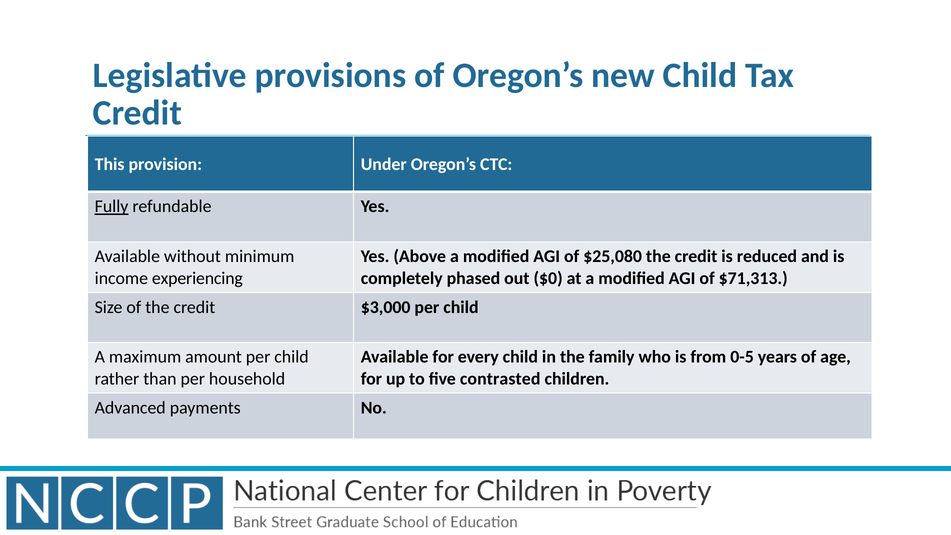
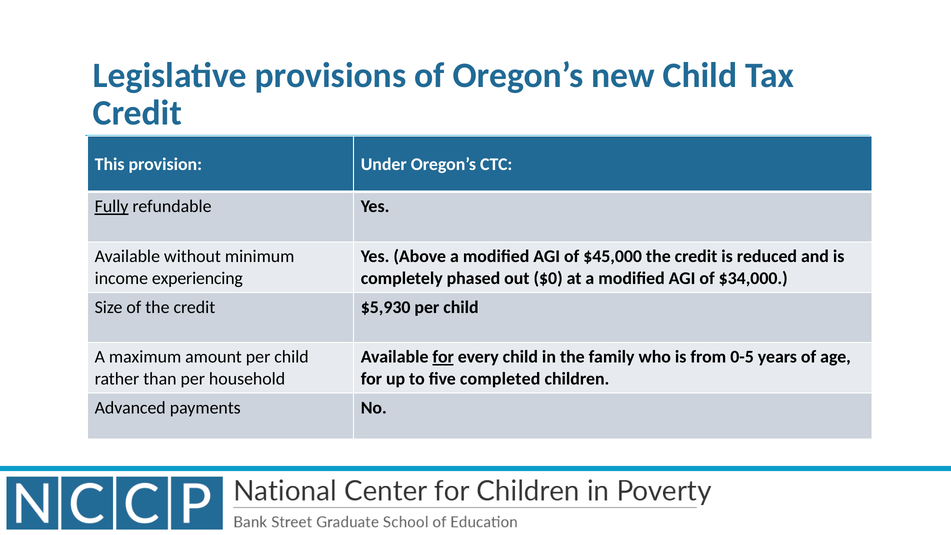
$25,080: $25,080 -> $45,000 (613, 256)
$71,313: $71,313 -> $34,000 (753, 278)
$3,000: $3,000 -> $5,930 (386, 307)
for underline: none -> present (443, 357)
contrasted: contrasted -> completed (500, 379)
